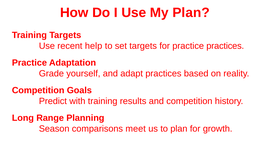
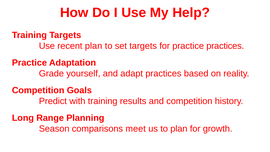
My Plan: Plan -> Help (191, 13)
recent help: help -> plan (94, 46)
